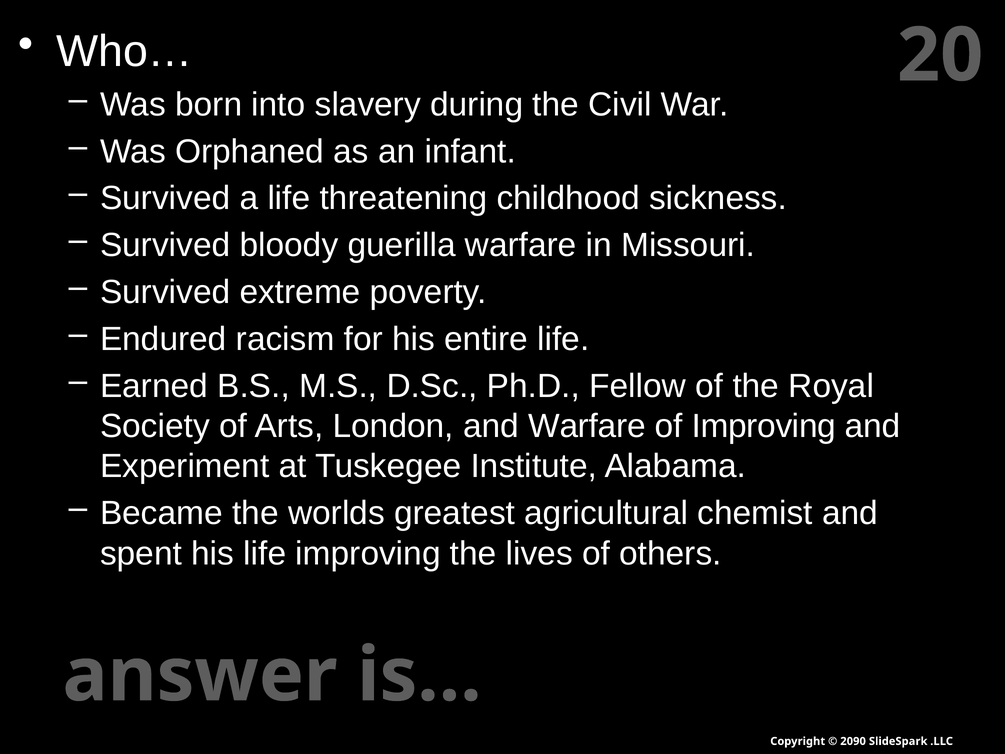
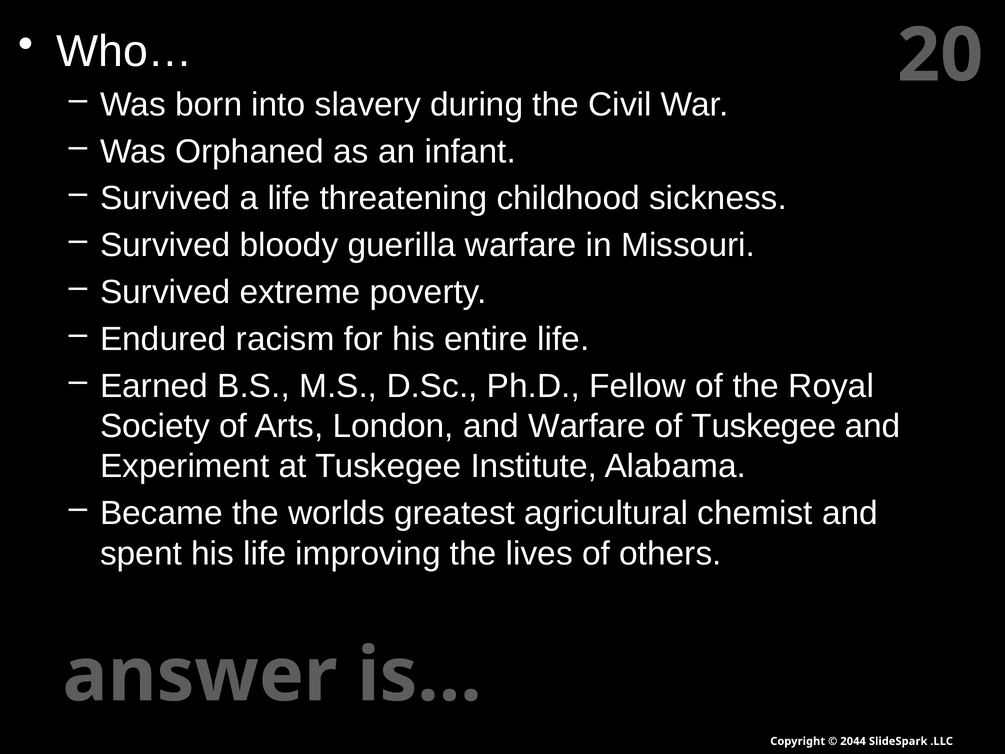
of Improving: Improving -> Tuskegee (764, 426)
2090: 2090 -> 2044 (853, 741)
